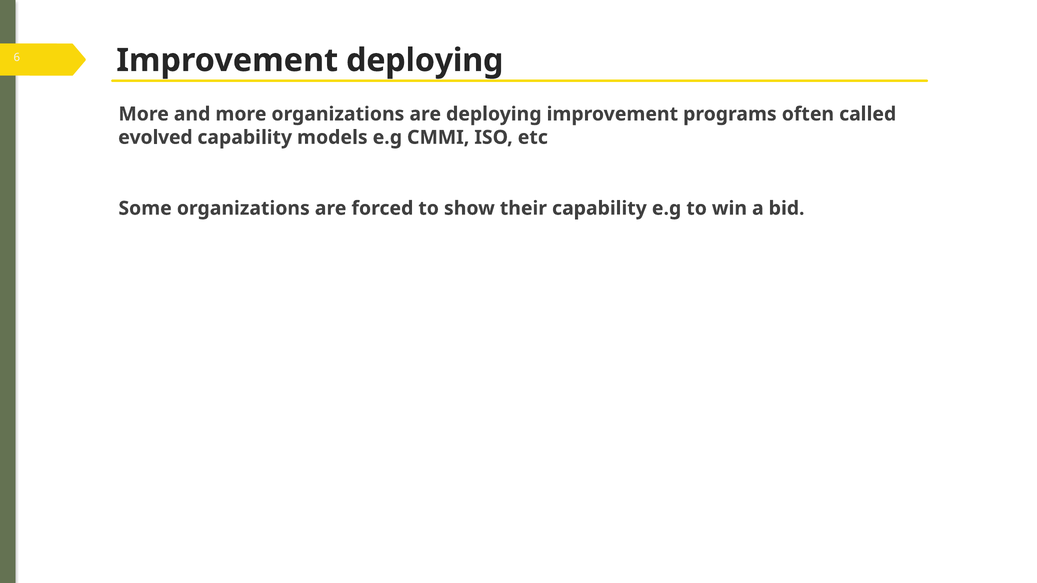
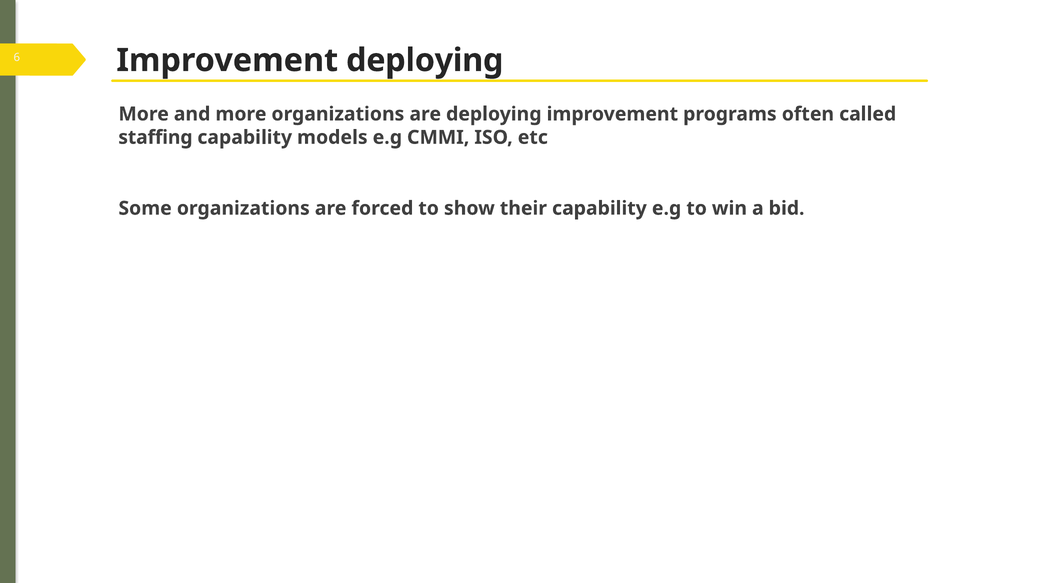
evolved: evolved -> staffing (155, 137)
